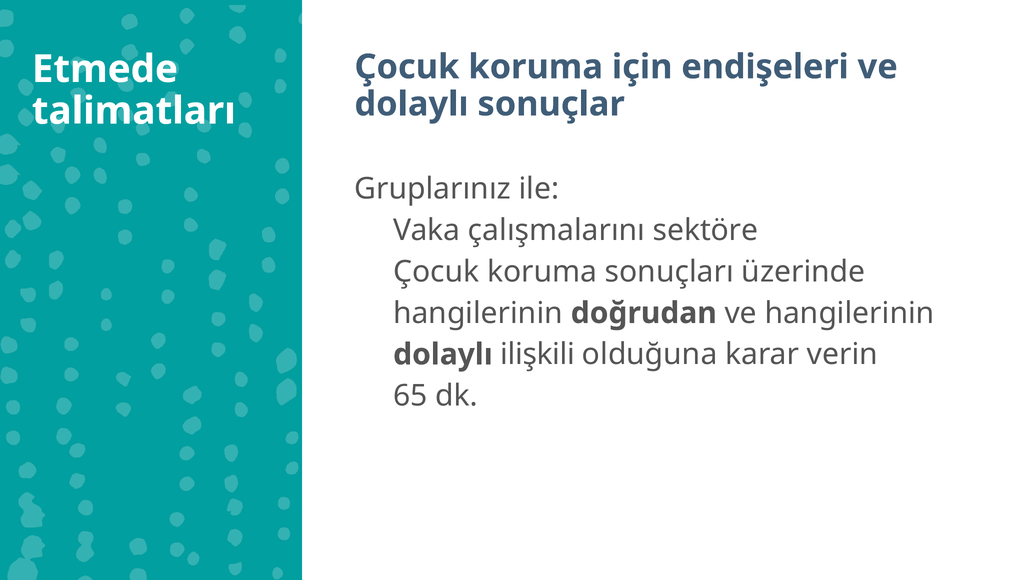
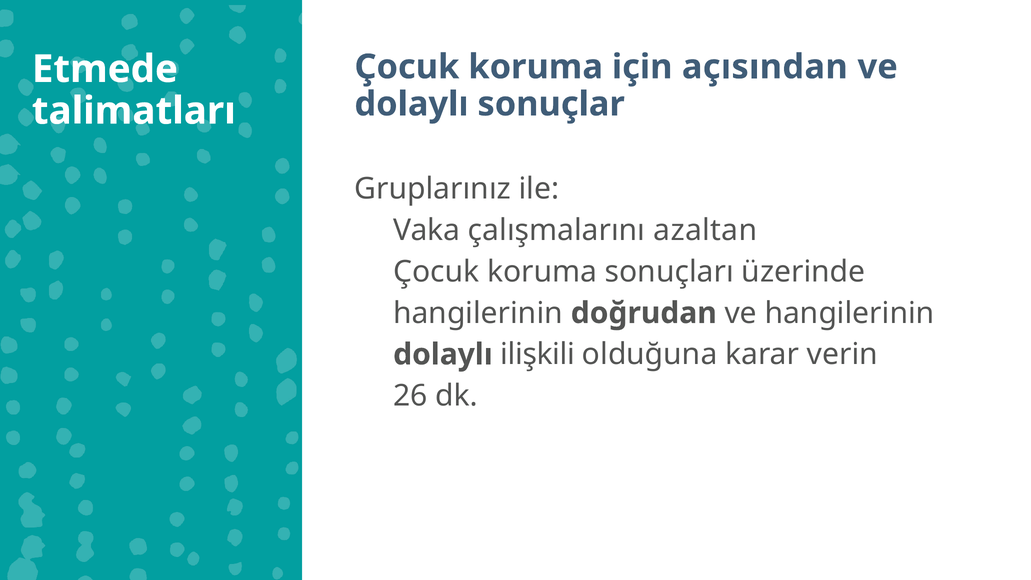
endişeleri: endişeleri -> açısından (765, 67)
sektöre: sektöre -> azaltan (705, 230)
65: 65 -> 26 (410, 396)
